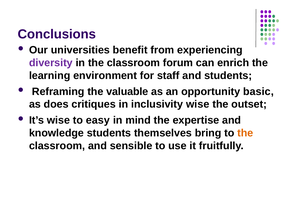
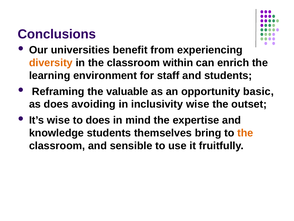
diversity colour: purple -> orange (51, 63)
forum: forum -> within (178, 63)
critiques: critiques -> avoiding (94, 104)
to easy: easy -> does (98, 120)
